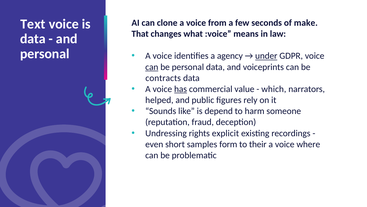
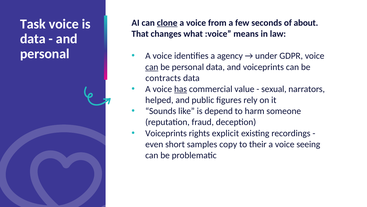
Text: Text -> Task (33, 24)
clone underline: none -> present (167, 23)
make: make -> about (306, 23)
under underline: present -> none (266, 56)
which: which -> sexual (274, 89)
Undressing: Undressing -> Voiceprints (166, 133)
form: form -> copy (228, 144)
where: where -> seeing (308, 144)
